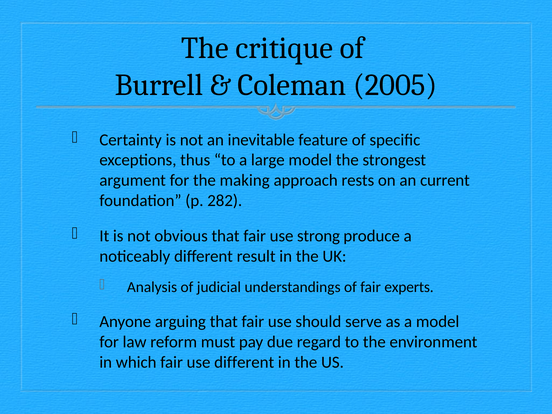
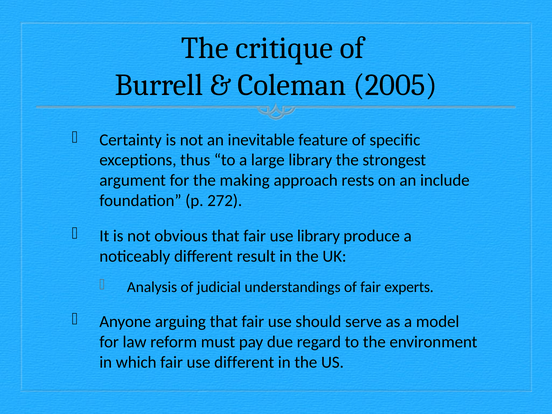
large model: model -> library (310, 160)
current: current -> include (445, 180)
282: 282 -> 272 (225, 201)
use strong: strong -> library (319, 236)
